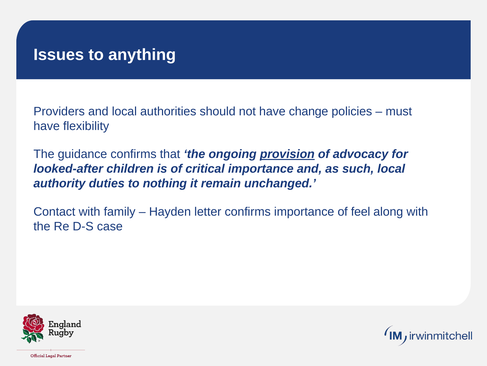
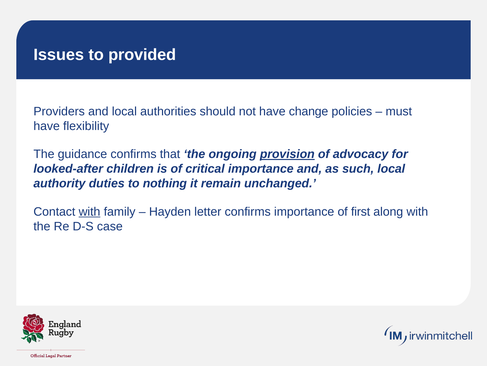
anything: anything -> provided (142, 55)
with underline: none -> present (90, 211)
feel: feel -> first (361, 211)
